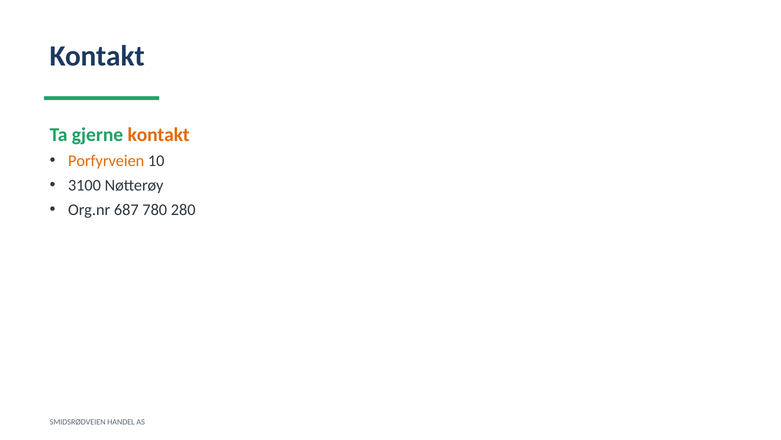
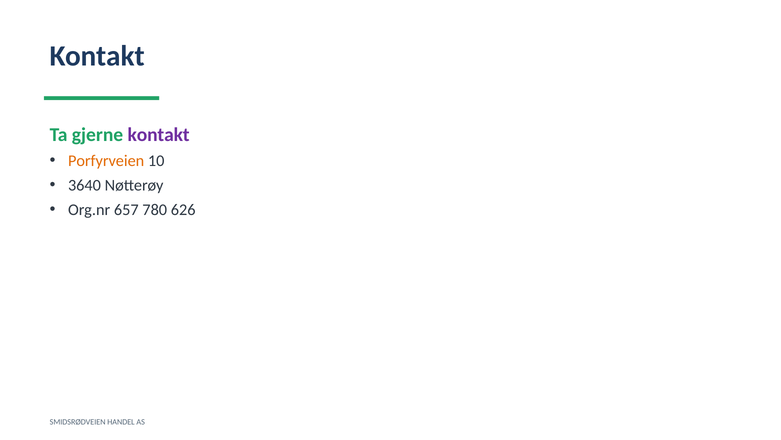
kontakt colour: orange -> purple (159, 134)
3100: 3100 -> 3640 (84, 185)
687: 687 -> 657 (126, 209)
280: 280 -> 626 (183, 209)
